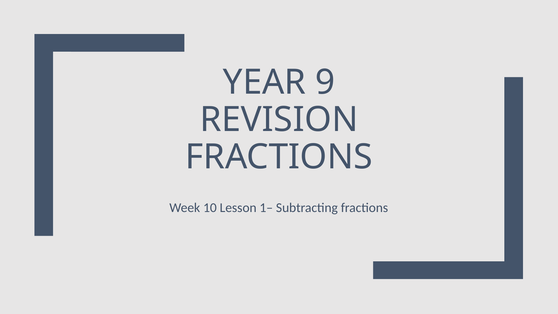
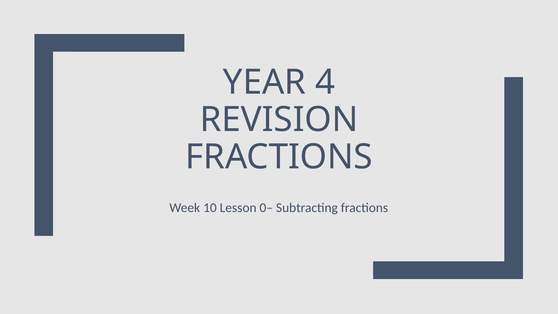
9: 9 -> 4 (325, 82)
1–: 1– -> 0– (266, 208)
